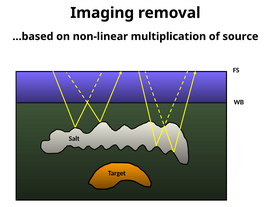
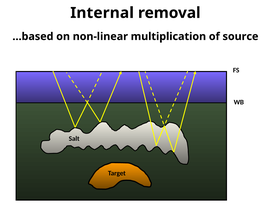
Imaging: Imaging -> Internal (102, 13)
